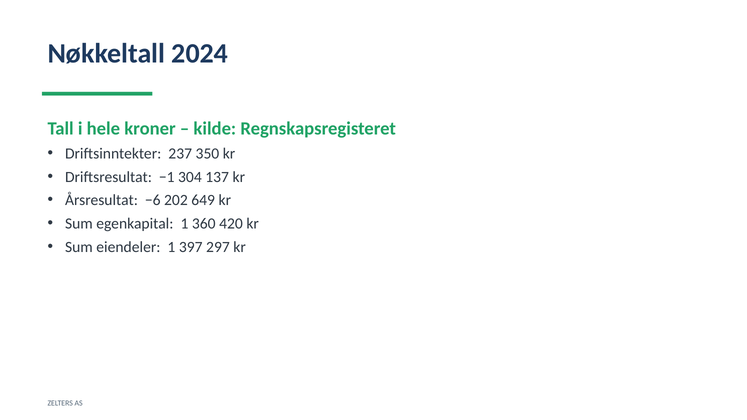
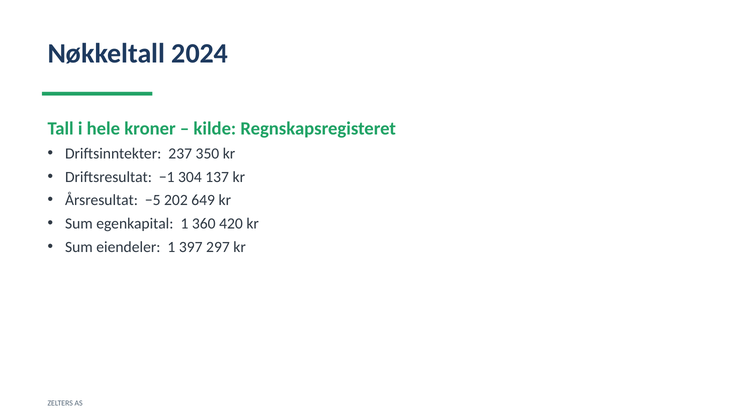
−6: −6 -> −5 (153, 200)
